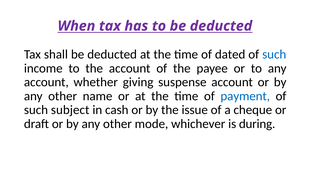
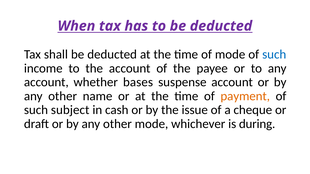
of dated: dated -> mode (230, 54)
giving: giving -> bases (138, 82)
payment colour: blue -> orange (245, 96)
